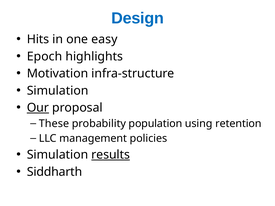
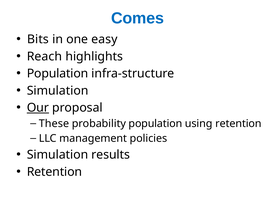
Design: Design -> Comes (138, 18)
Hits: Hits -> Bits (38, 39)
Epoch: Epoch -> Reach (44, 56)
Motivation: Motivation -> Population (58, 74)
results underline: present -> none (111, 155)
Siddharth: Siddharth -> Retention (54, 172)
